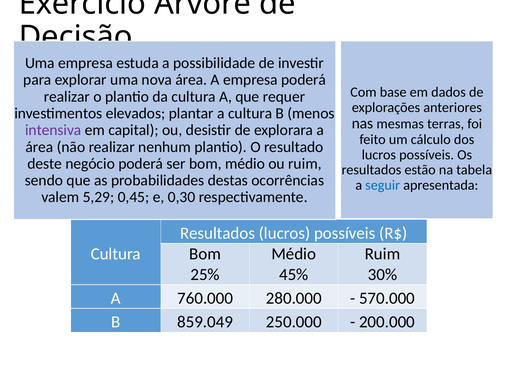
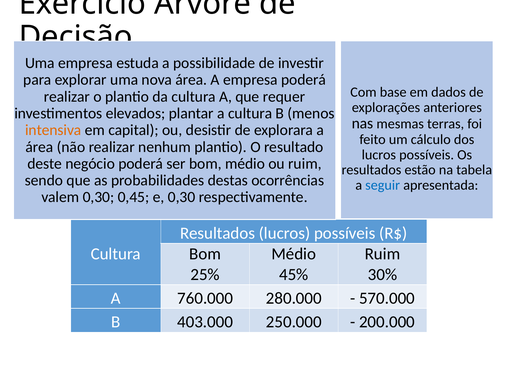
intensiva colour: purple -> orange (53, 130)
valem 5,29: 5,29 -> 0,30 (99, 197)
859.049: 859.049 -> 403.000 (205, 322)
